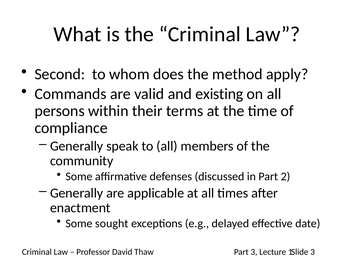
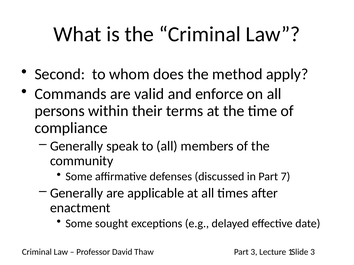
existing: existing -> enforce (219, 94)
2: 2 -> 7 (285, 177)
